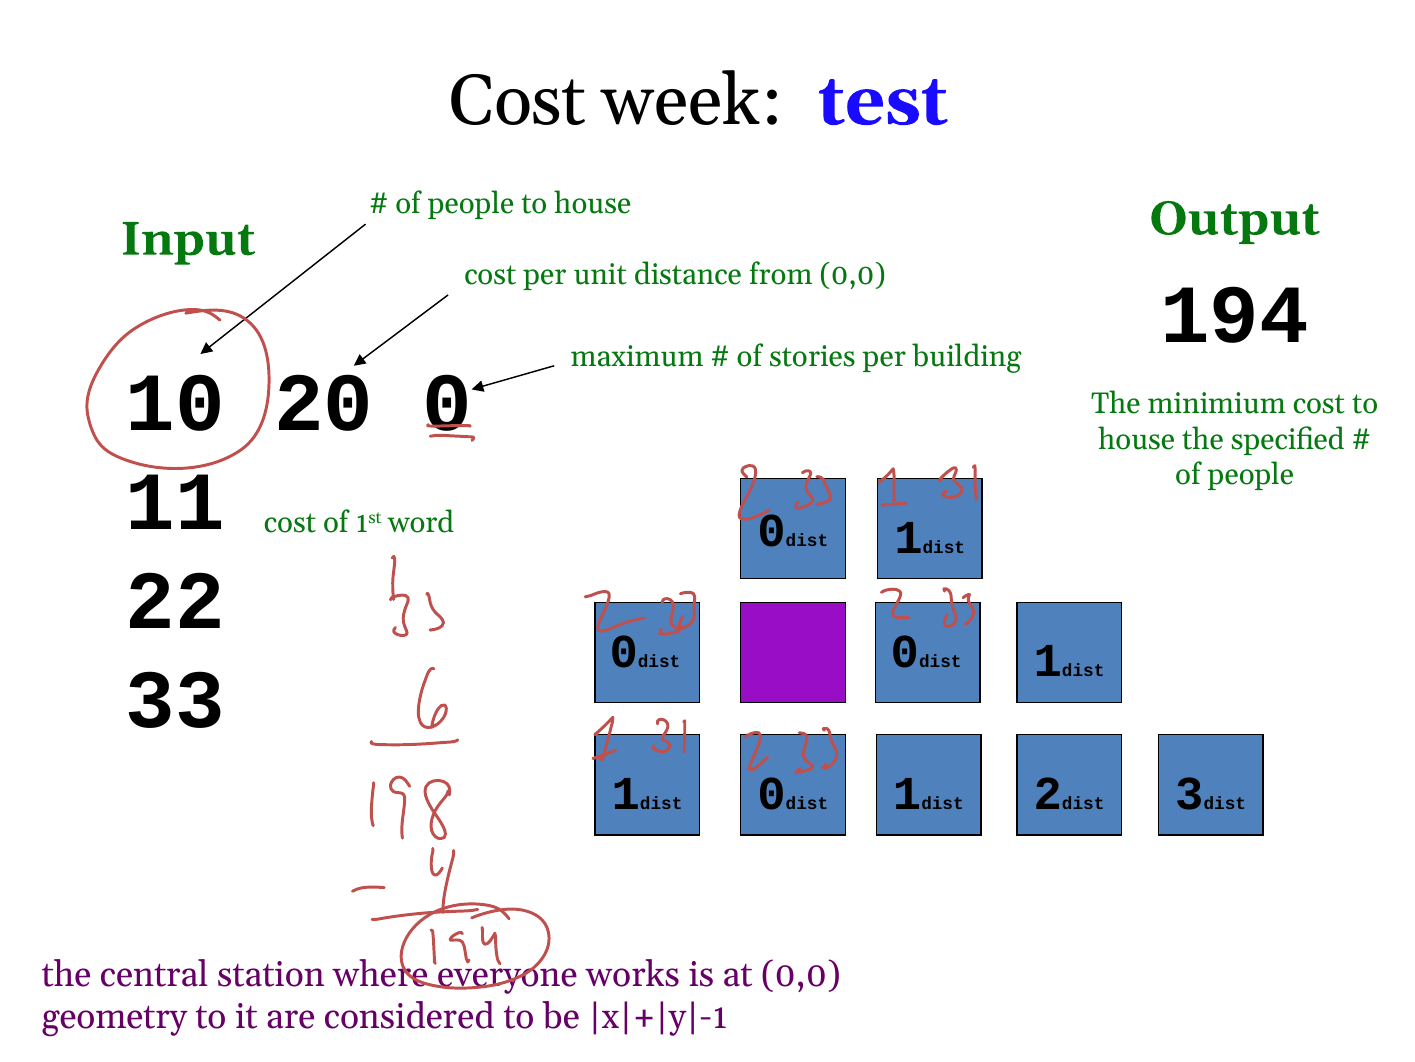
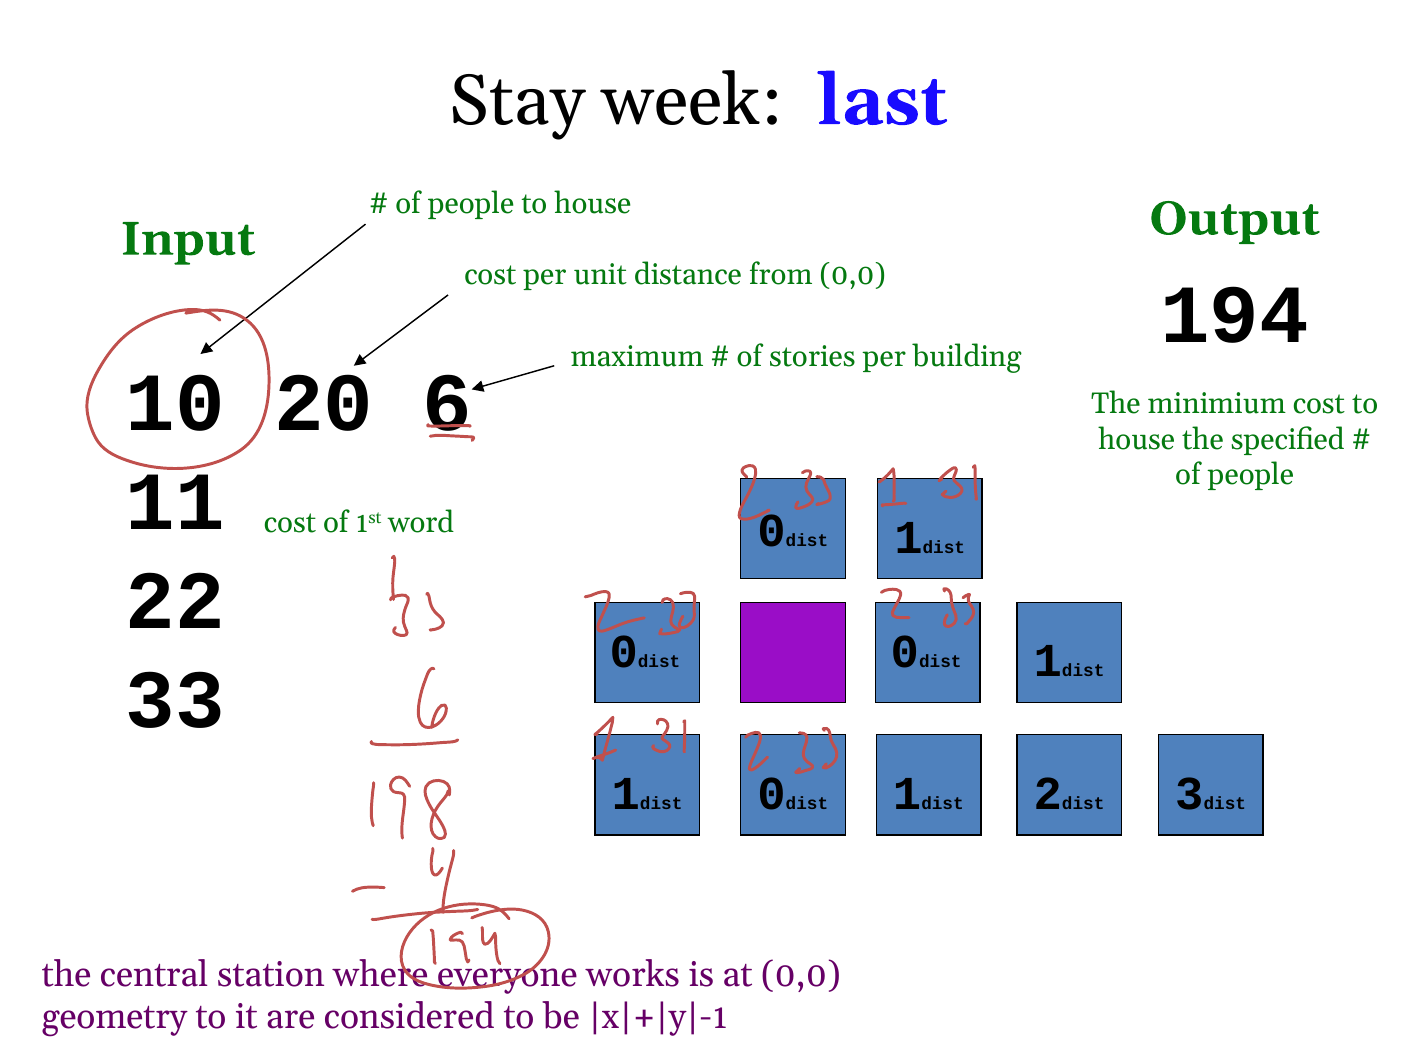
Cost: Cost -> Stay (517, 101)
test: test -> last (883, 101)
20 0: 0 -> 6 (448, 403)
